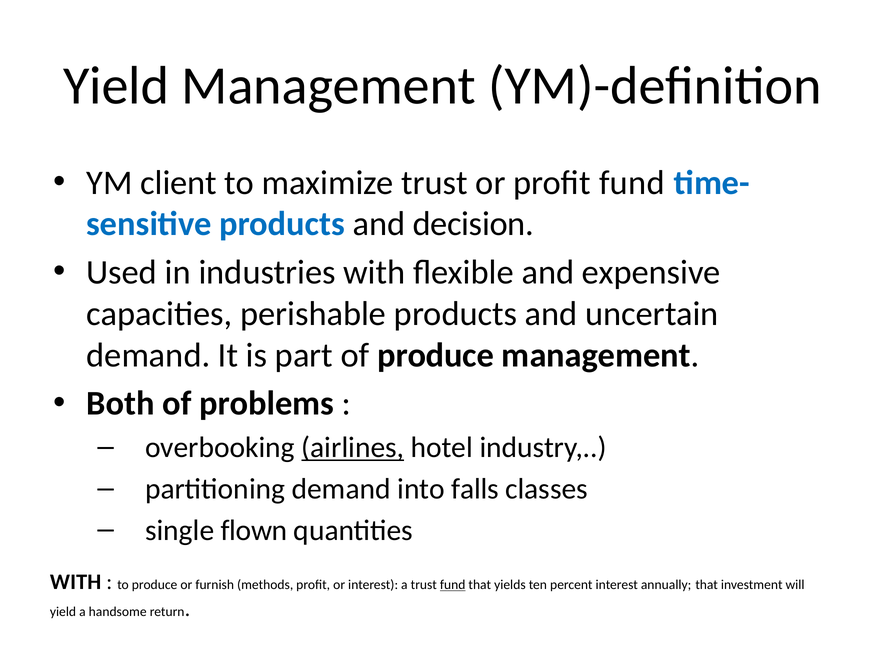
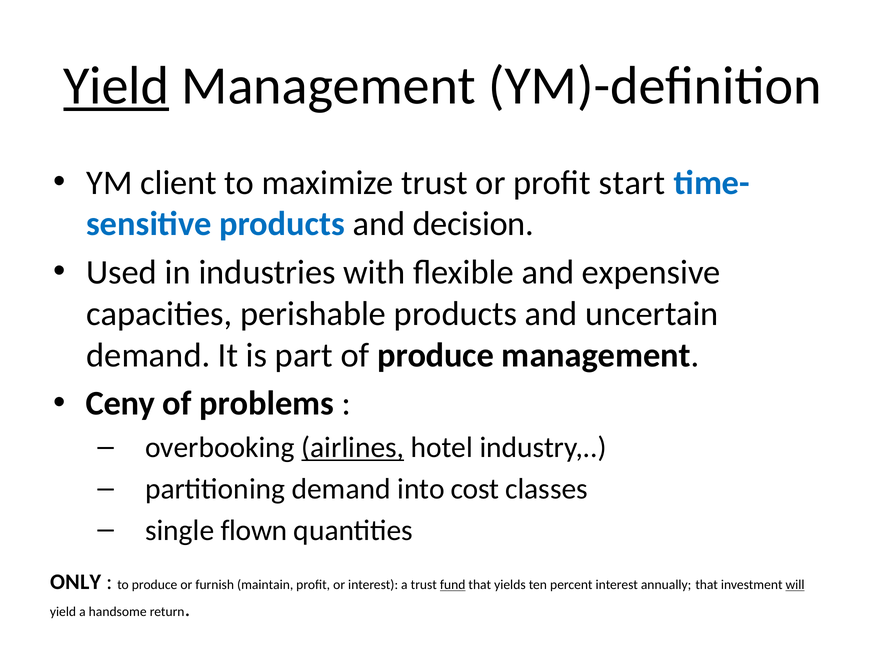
Yield underline: none -> present (116, 86)
profit fund: fund -> start (632, 183)
Both: Both -> Ceny (121, 403)
falls: falls -> cost (475, 489)
WITH: WITH -> ONLY (76, 582)
methods: methods -> maintain (265, 585)
will underline: none -> present (795, 585)
